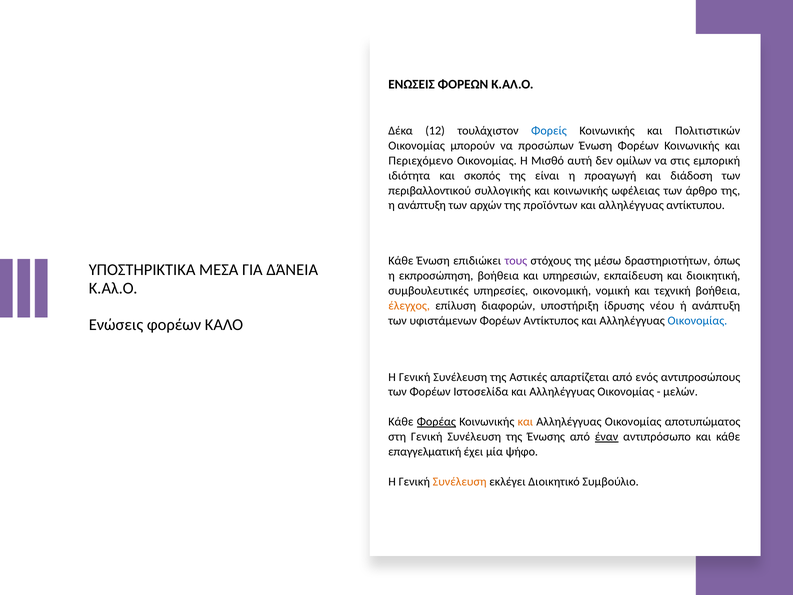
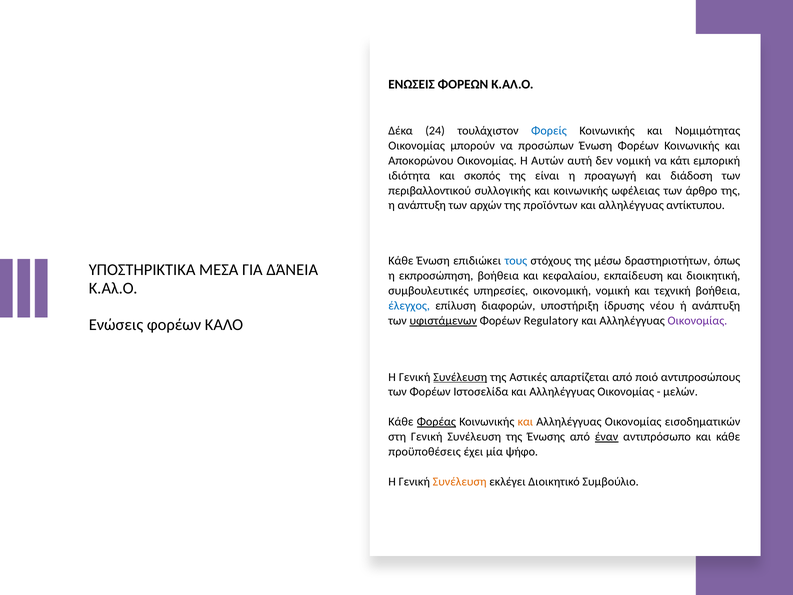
12: 12 -> 24 (435, 131)
Πολιτιστικών: Πολιτιστικών -> Νομιμότητας (708, 131)
Περιεχόμενο: Περιεχόμενο -> Αποκορώνου (421, 161)
Μισθό: Μισθό -> Αυτών (547, 161)
δεν ομίλων: ομίλων -> νομική (634, 161)
στις: στις -> κάτι (680, 161)
τους colour: purple -> blue (516, 261)
υπηρεσιών: υπηρεσιών -> κεφαλαίου (571, 276)
έλεγχος colour: orange -> blue (409, 306)
υφιστάμενων underline: none -> present (443, 321)
Αντίκτυπος: Αντίκτυπος -> Regulatory (551, 321)
Οικονομίας colour: blue -> purple (697, 321)
Συνέλευση underline: none -> present (460, 377)
ενός: ενός -> ποιό (647, 377)
αποτυπώματος: αποτυπώματος -> εισοδηματικών (703, 422)
επαγγελματική: επαγγελματική -> προϋποθέσεις (425, 452)
